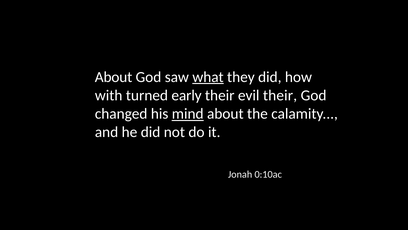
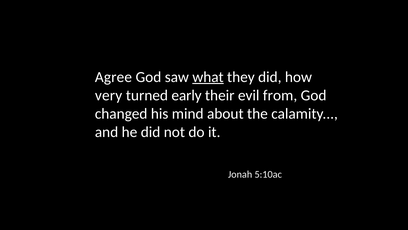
About: About -> Agree (113, 77)
with: with -> very (109, 95)
evil their: their -> from (280, 95)
mind underline: present -> none (188, 114)
0:10ac: 0:10ac -> 5:10ac (268, 174)
